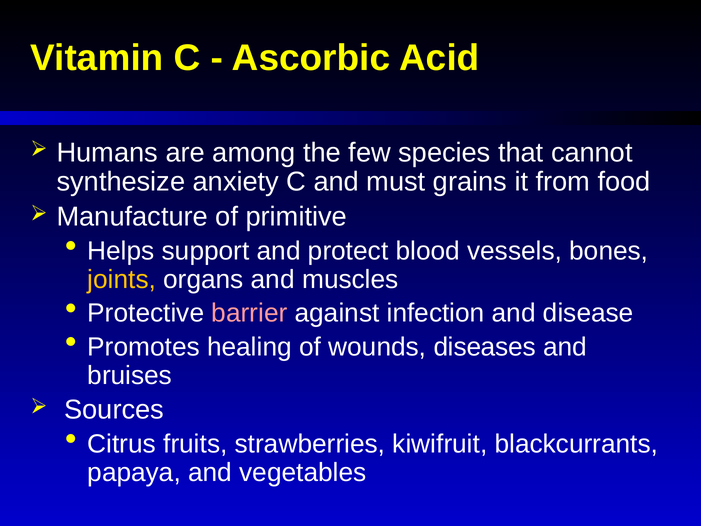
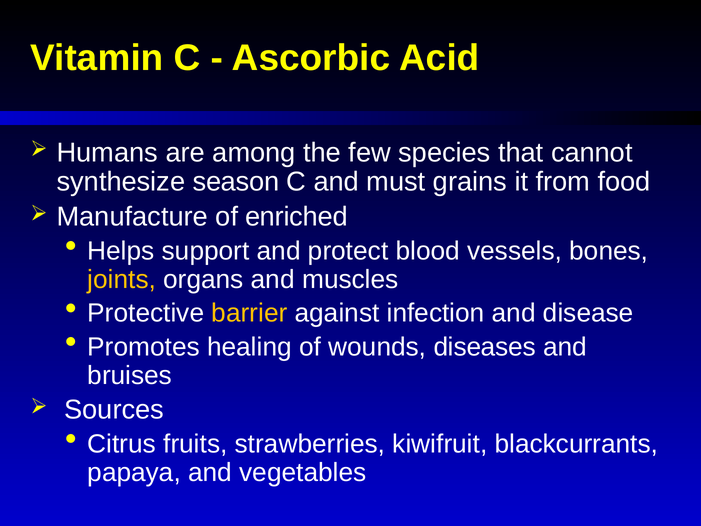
anxiety: anxiety -> season (236, 182)
primitive: primitive -> enriched (296, 217)
barrier colour: pink -> yellow (249, 313)
